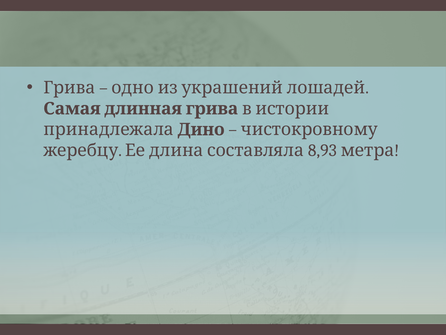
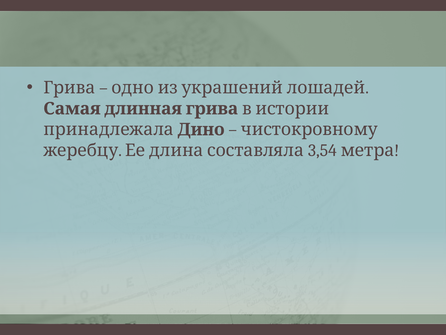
8,93: 8,93 -> 3,54 (322, 150)
